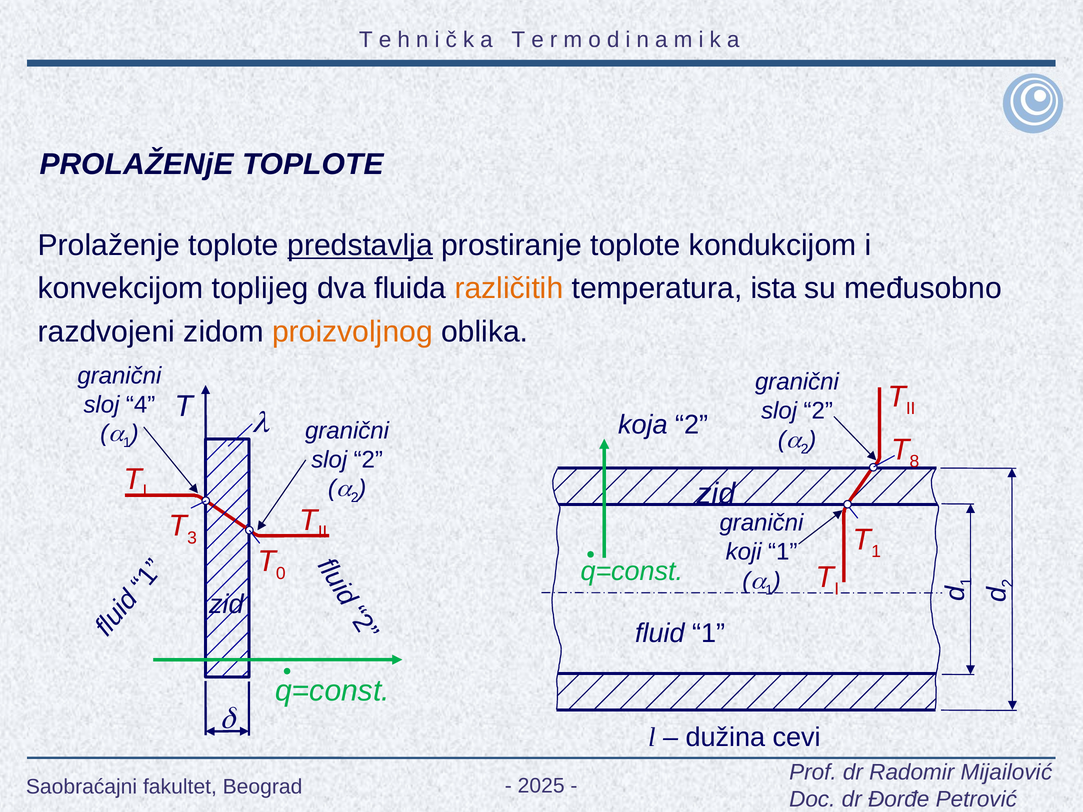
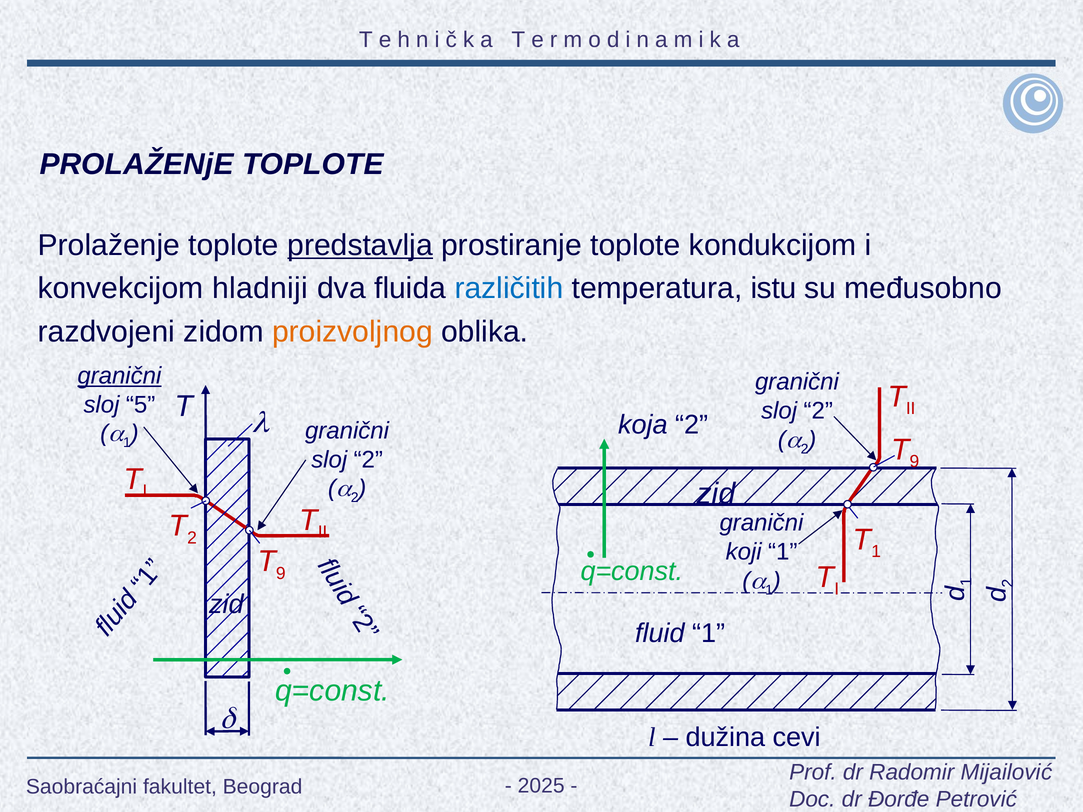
toplijeg: toplijeg -> hladniji (260, 289)
različitih colour: orange -> blue (509, 289)
ista: ista -> istu (773, 289)
granični underline: none -> present (119, 376)
4: 4 -> 5 (141, 405)
8: 8 -> 9 (914, 462)
T 3: 3 -> 2 (192, 538)
0: 0 -> 9 (281, 573)
